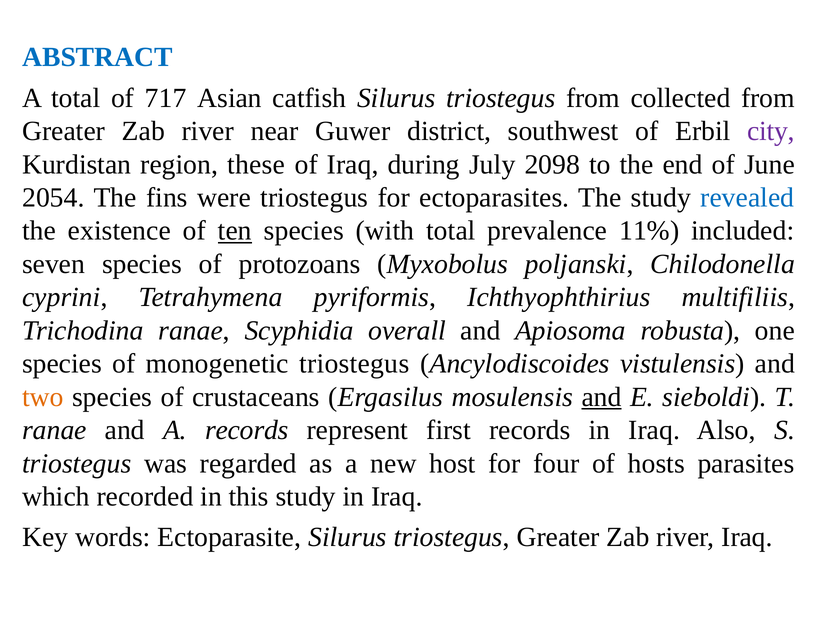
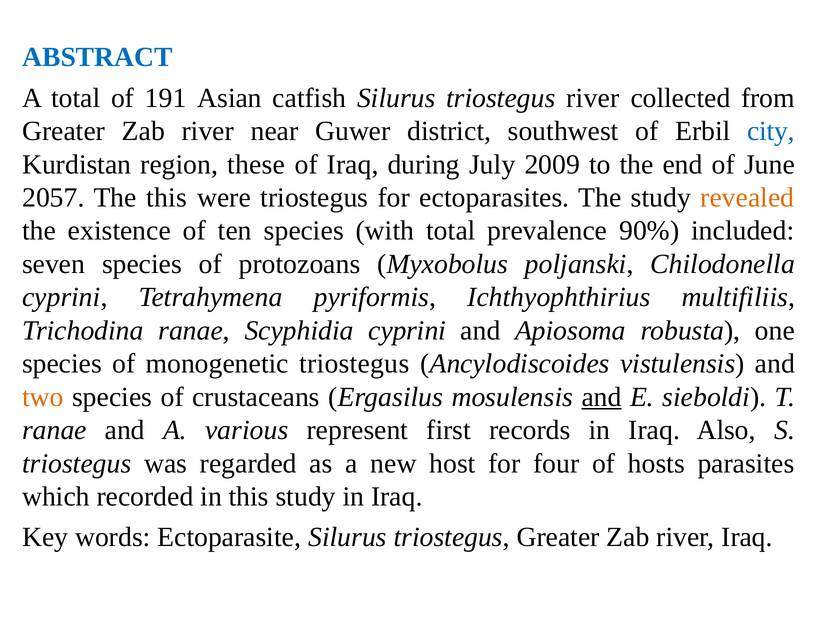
717: 717 -> 191 (166, 98)
triostegus from: from -> river (593, 98)
city colour: purple -> blue (771, 131)
2098: 2098 -> 2009 (552, 164)
2054: 2054 -> 2057 (53, 198)
The fins: fins -> this (167, 198)
revealed colour: blue -> orange (747, 198)
ten underline: present -> none (235, 231)
11%: 11% -> 90% (649, 231)
Scyphidia overall: overall -> cyprini (407, 331)
A records: records -> various (247, 430)
